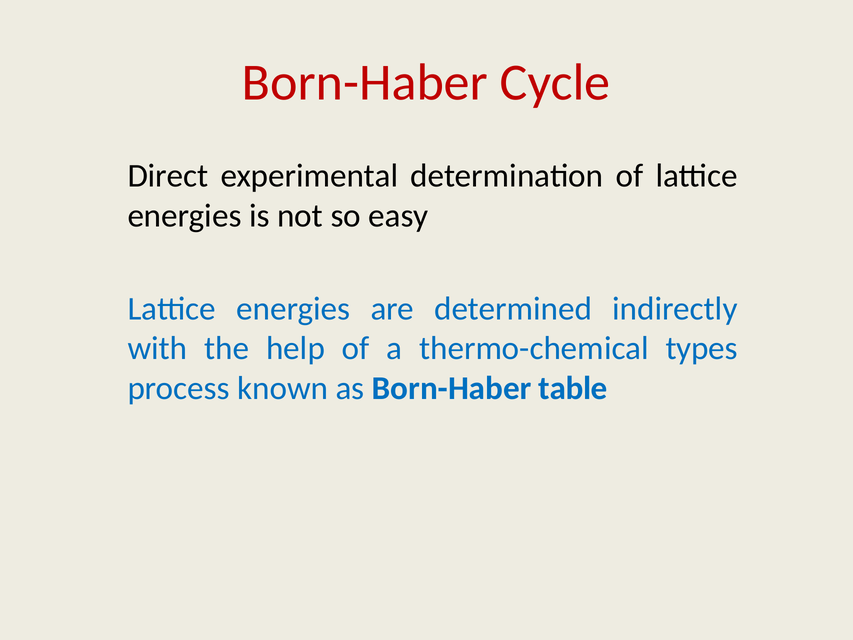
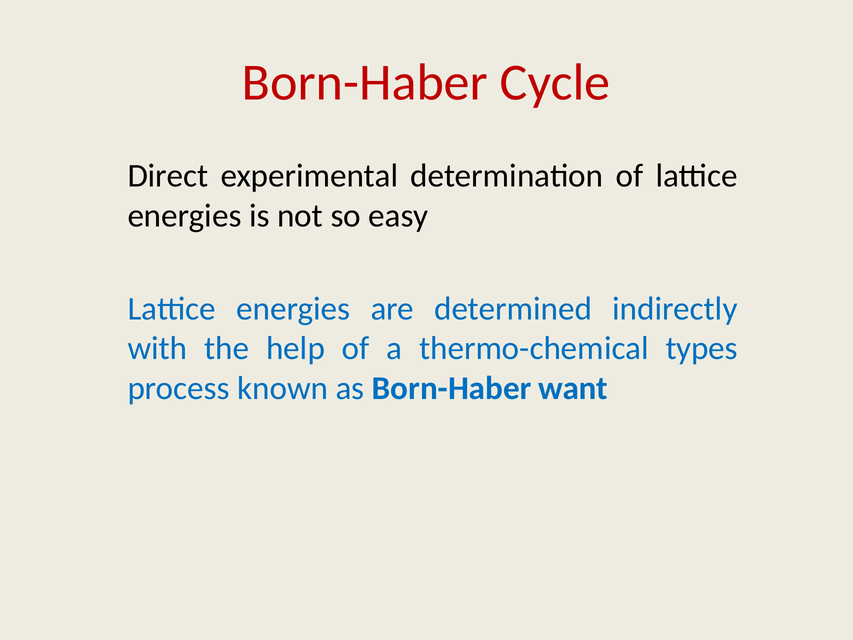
table: table -> want (573, 388)
